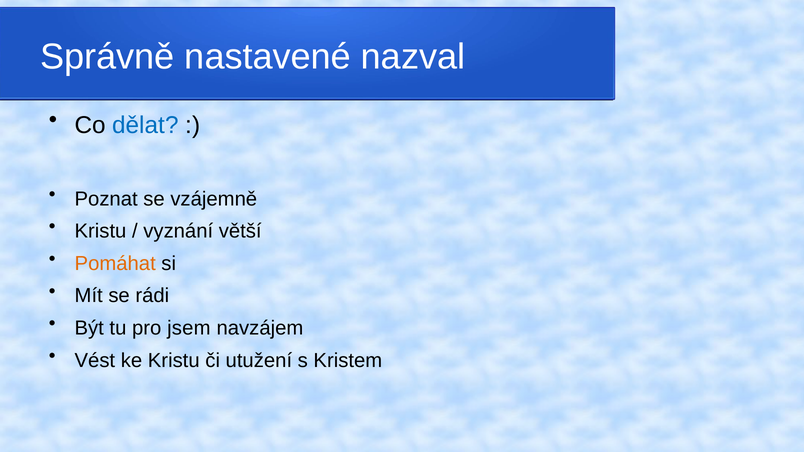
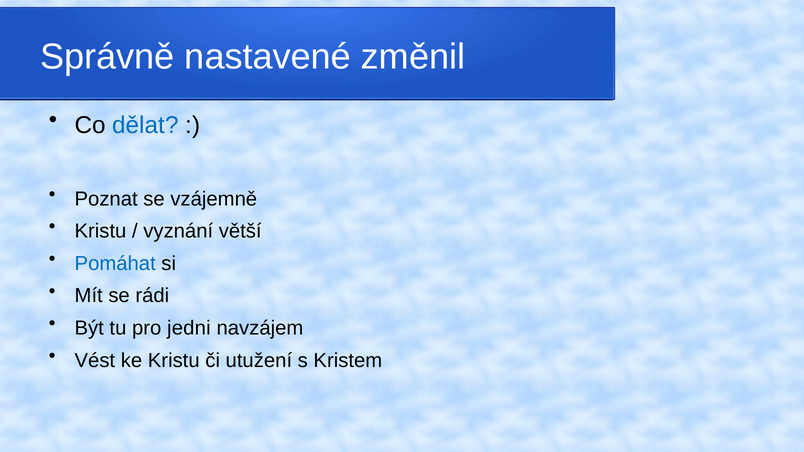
nazval: nazval -> změnil (413, 57)
Pomáhat colour: orange -> blue (115, 264)
jsem: jsem -> jedni (189, 328)
